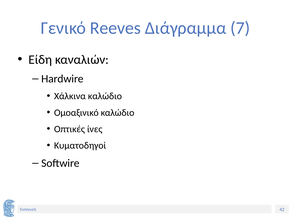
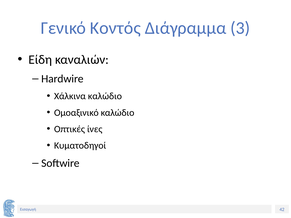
Reeves: Reeves -> Κοντός (115, 28)
7: 7 -> 3 (240, 28)
